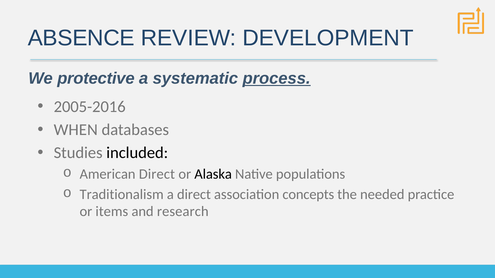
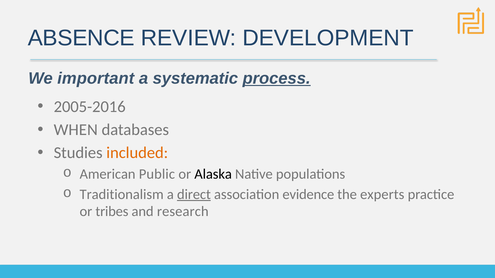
protective: protective -> important (96, 79)
included colour: black -> orange (137, 153)
American Direct: Direct -> Public (157, 174)
direct underline: none -> present (194, 195)
concepts: concepts -> evidence (308, 195)
needed: needed -> experts (382, 195)
items: items -> tribes (112, 212)
